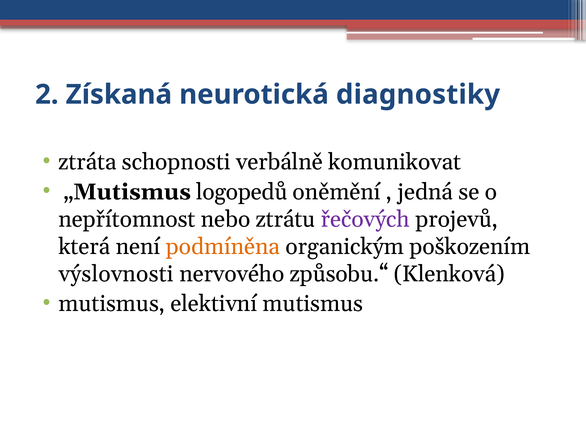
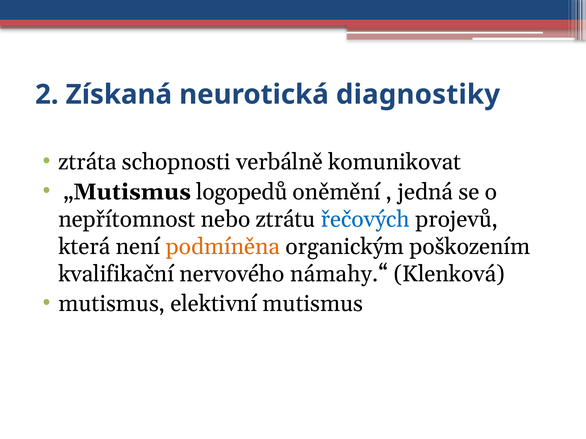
řečových colour: purple -> blue (365, 219)
výslovnosti: výslovnosti -> kvalifikační (116, 274)
způsobu.“: způsobu.“ -> námahy.“ (339, 274)
